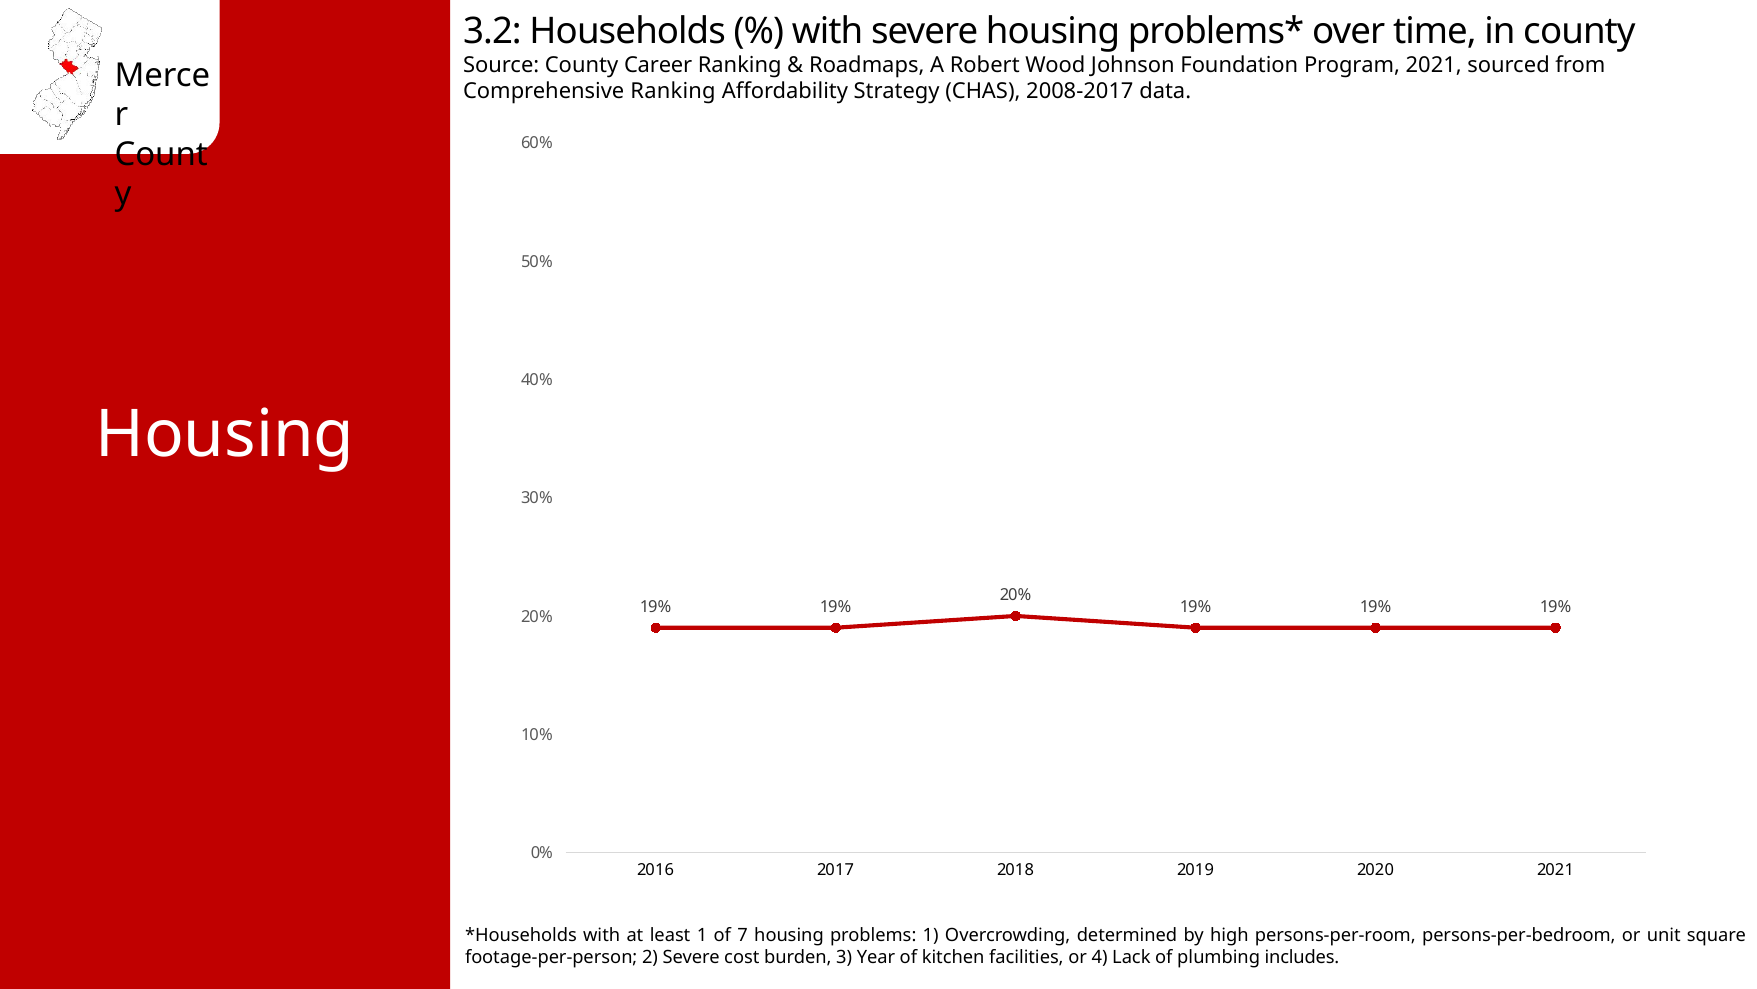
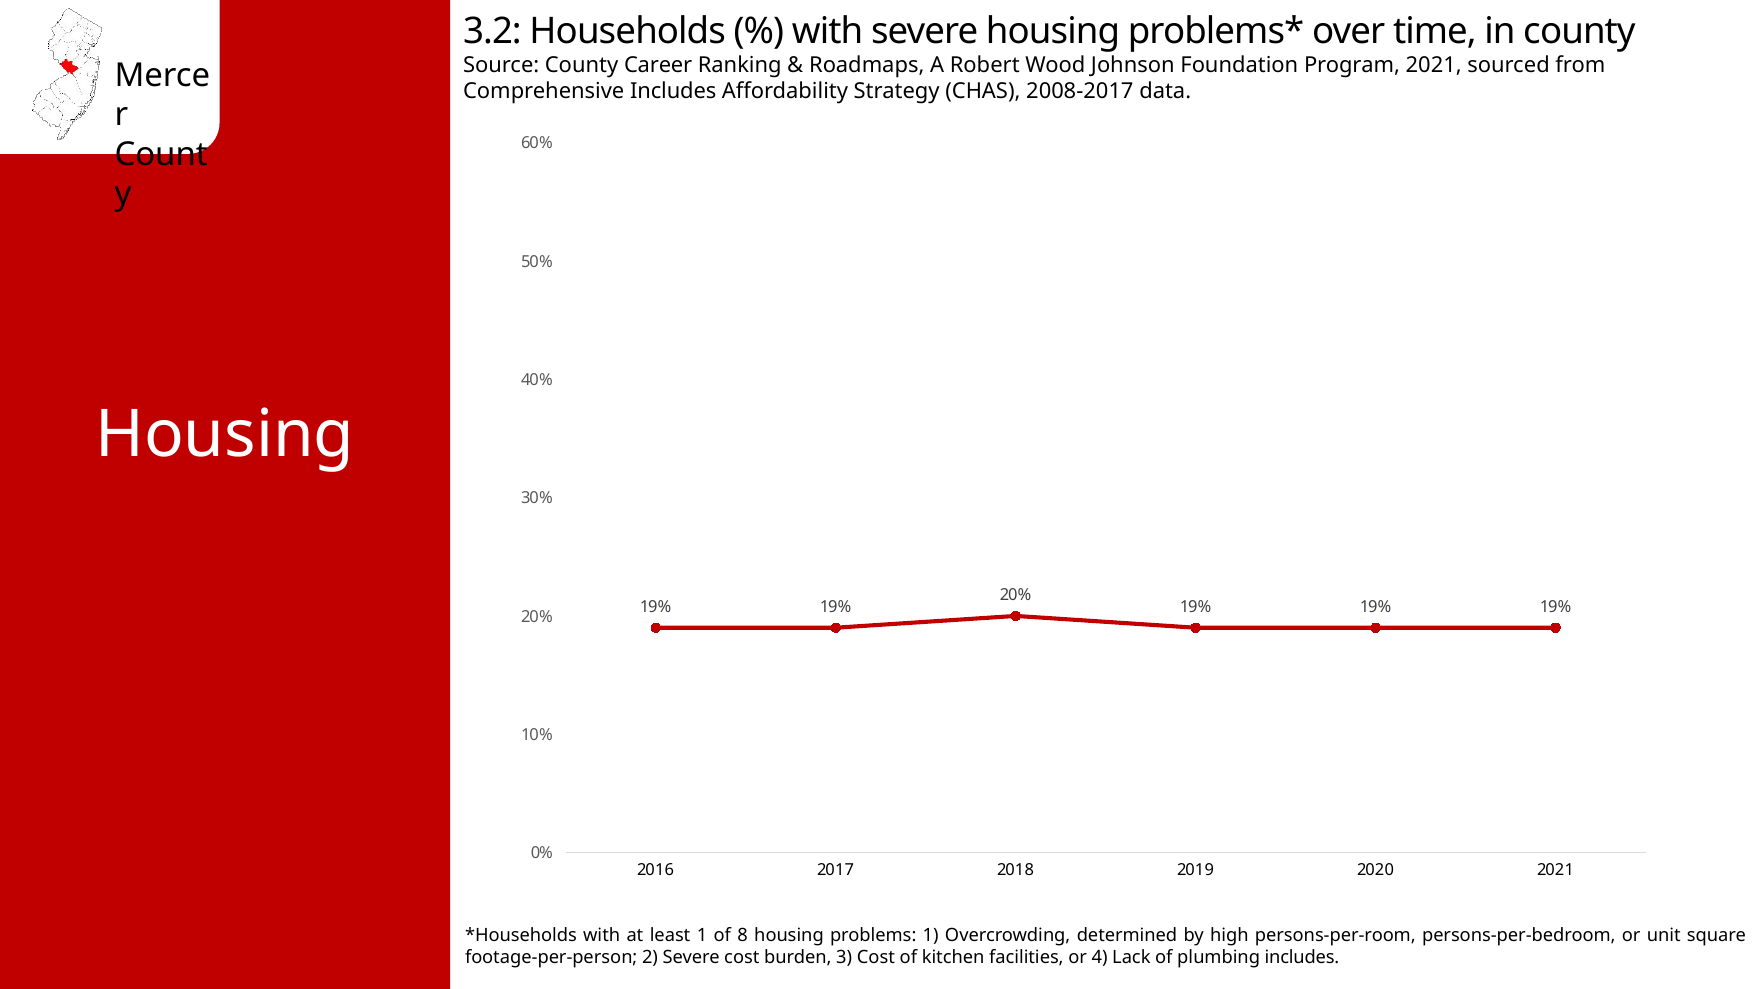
Comprehensive Ranking: Ranking -> Includes (673, 91)
7: 7 -> 8 (743, 934)
3 Year: Year -> Cost (876, 956)
